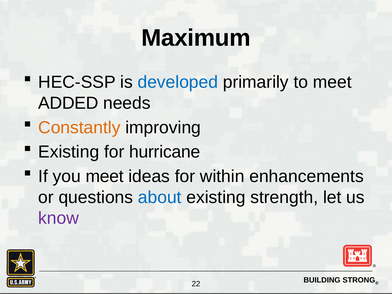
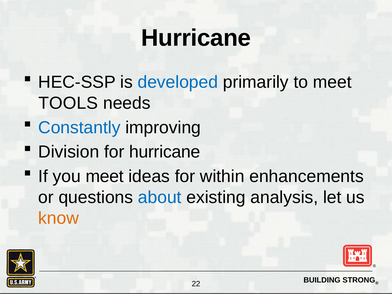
Maximum: Maximum -> Hurricane (196, 38)
ADDED: ADDED -> TOOLS (68, 103)
Constantly colour: orange -> blue (79, 128)
Existing: Existing -> Division (69, 152)
strength: strength -> analysis (284, 197)
know colour: purple -> orange (59, 218)
